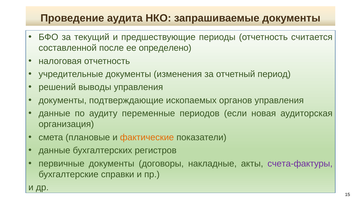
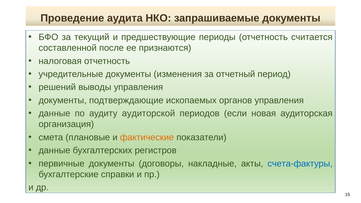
определено: определено -> признаются (165, 48)
переменные: переменные -> аудиторской (148, 113)
счета-фактуры colour: purple -> blue (300, 164)
